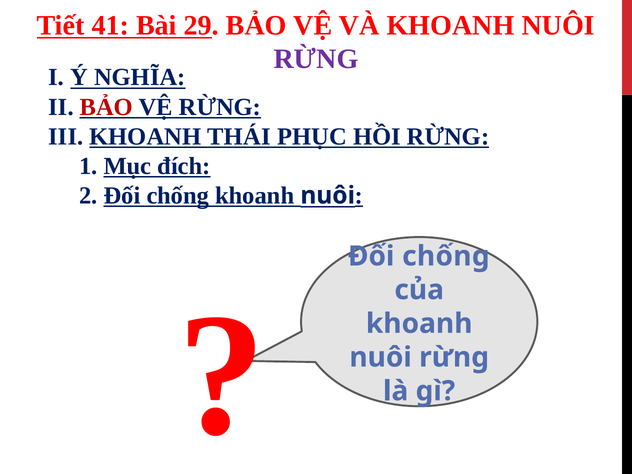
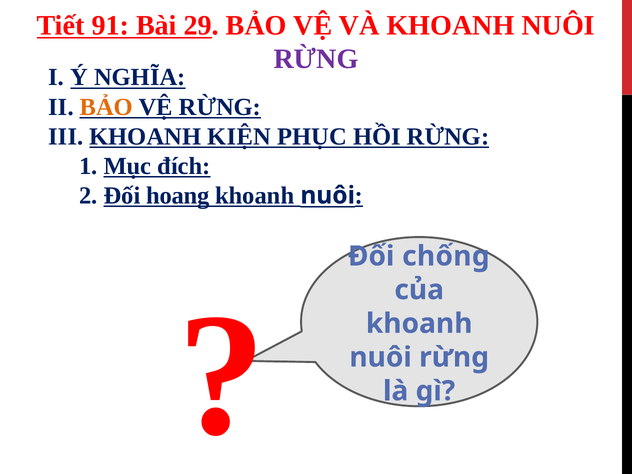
41: 41 -> 91 (110, 25)
BẢO colour: red -> orange (106, 107)
THÁI: THÁI -> KIỆN (239, 136)
2 Đối chống: chống -> hoang (178, 195)
